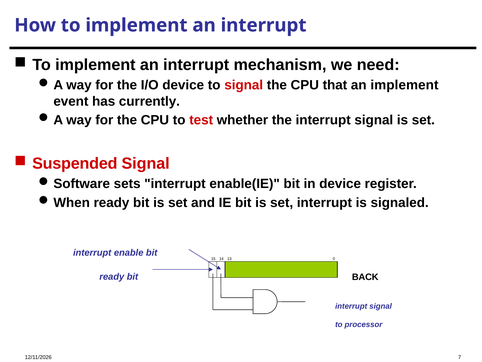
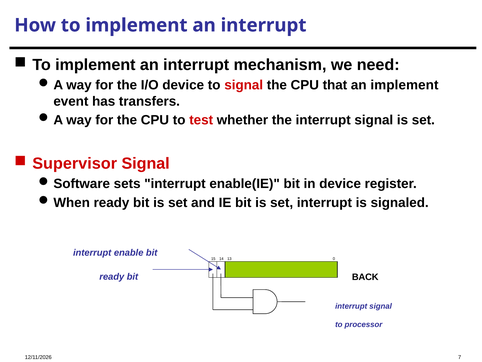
currently: currently -> transfers (149, 101)
Suspended: Suspended -> Supervisor (75, 163)
